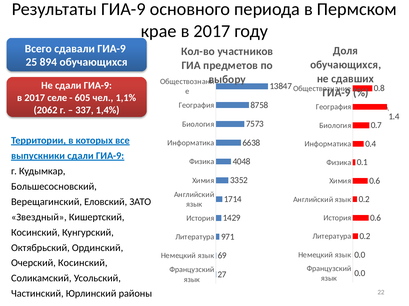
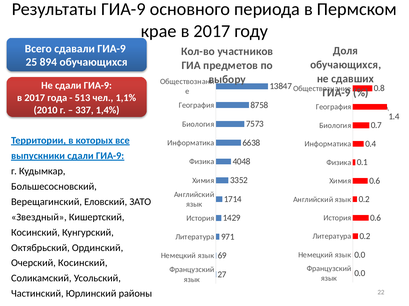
селе: селе -> года (57, 98)
605: 605 -> 513 (83, 98)
2062: 2062 -> 2010 (46, 110)
